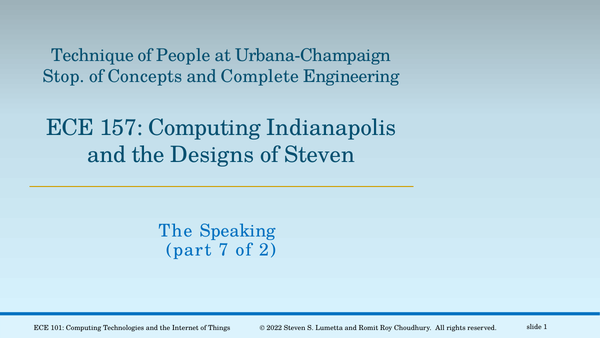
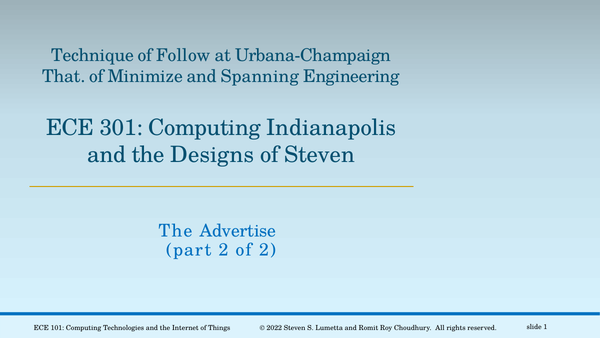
People: People -> Follow (183, 55)
Stop: Stop -> That (64, 76)
Concepts: Concepts -> Minimize (145, 76)
Complete: Complete -> Spanning (260, 76)
157: 157 -> 301 (121, 128)
Speaking: Speaking -> Advertise (238, 231)
part 7: 7 -> 2 (224, 250)
